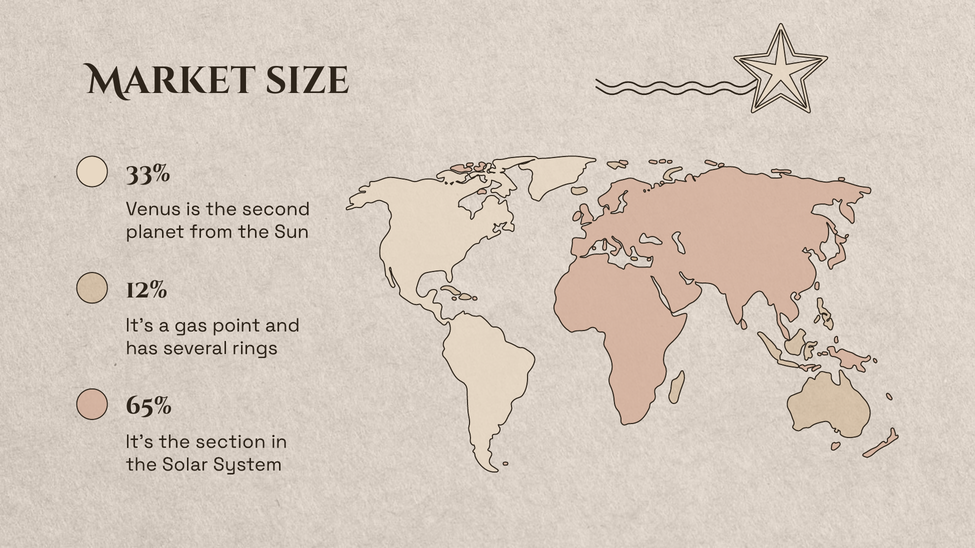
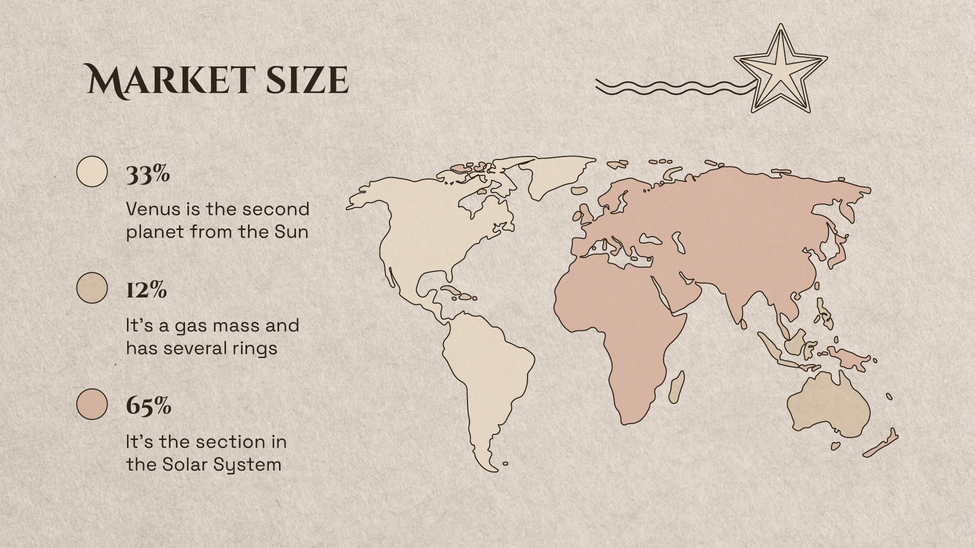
point: point -> mass (236, 326)
